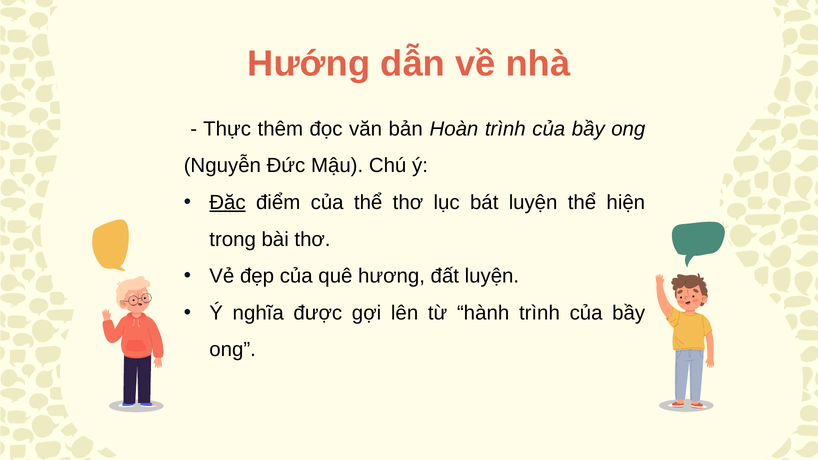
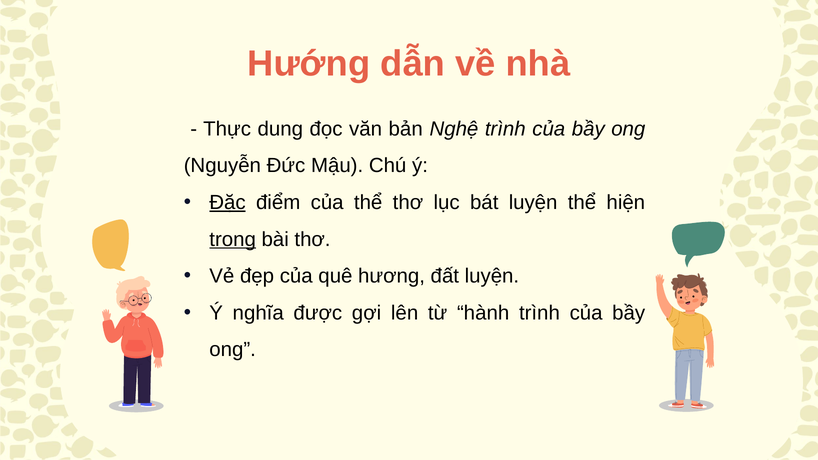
thêm: thêm -> dung (280, 129)
Hoàn: Hoàn -> Nghệ (454, 129)
trong underline: none -> present (233, 239)
